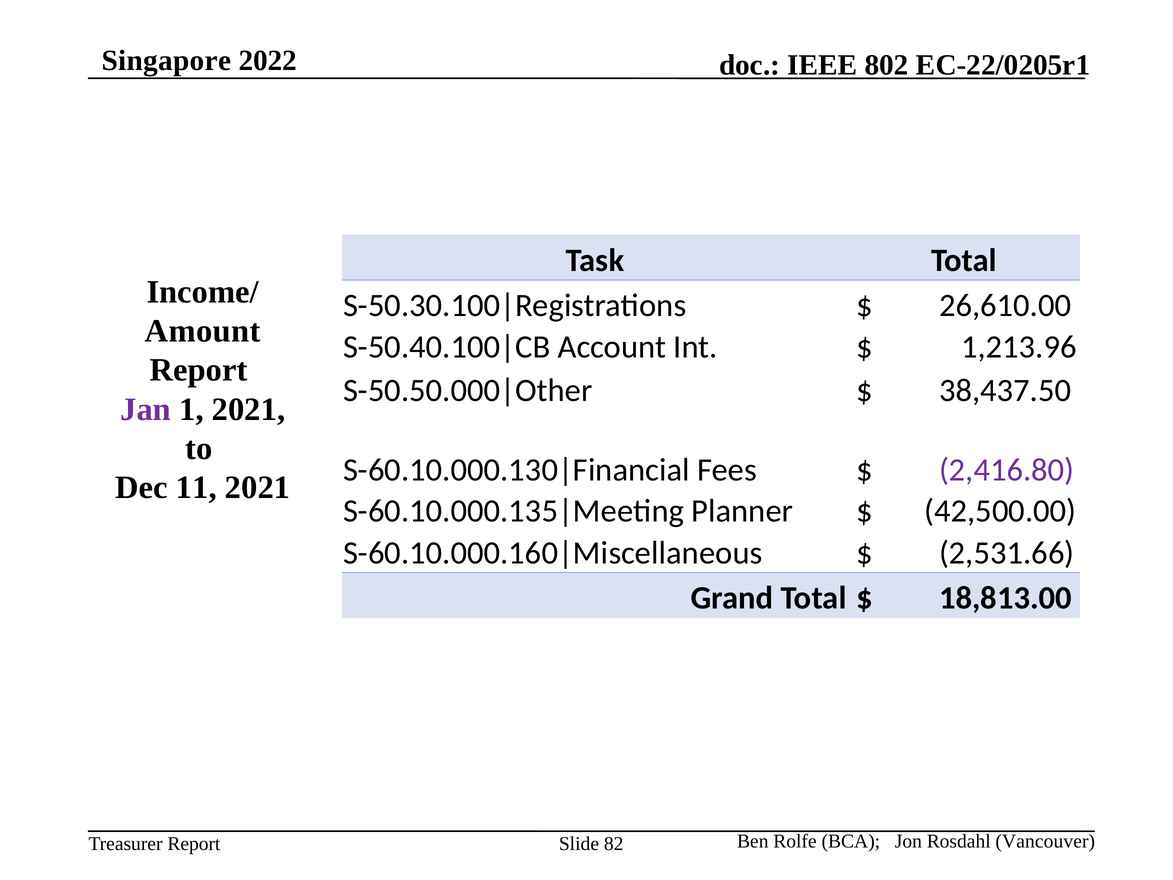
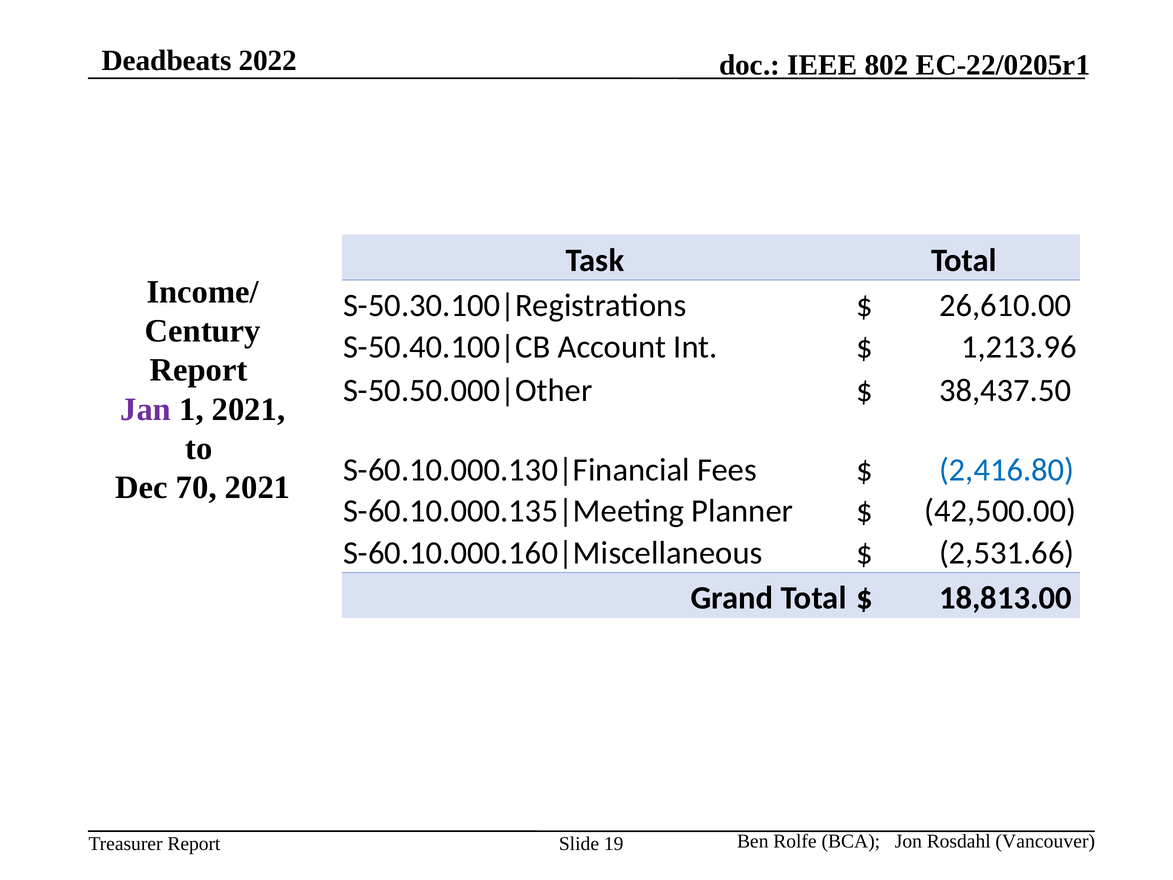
Singapore: Singapore -> Deadbeats (167, 61)
Amount: Amount -> Century (203, 331)
2,416.80 colour: purple -> blue (1007, 470)
11: 11 -> 70 (196, 487)
82: 82 -> 19 (614, 844)
